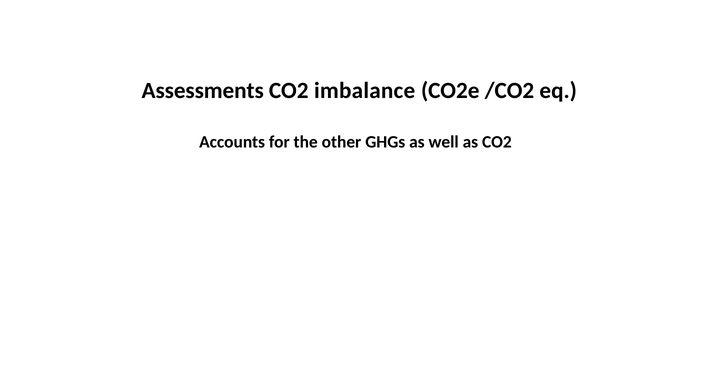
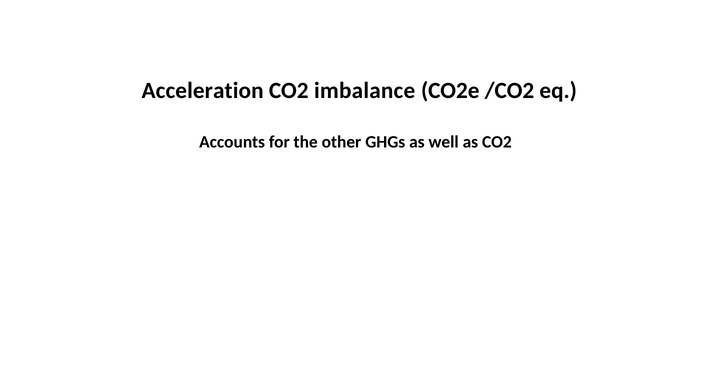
Assessments: Assessments -> Acceleration (203, 90)
